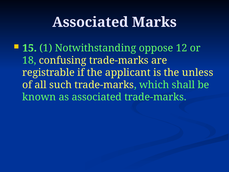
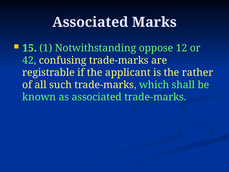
18: 18 -> 42 (29, 60)
unless: unless -> rather (198, 72)
